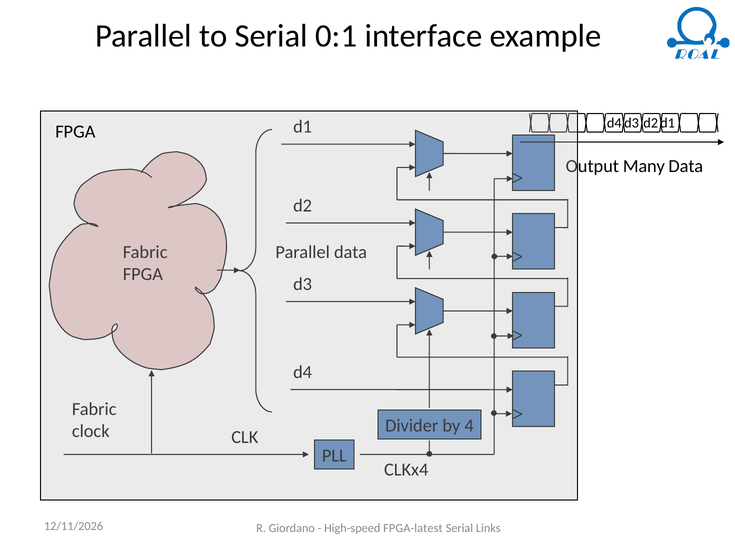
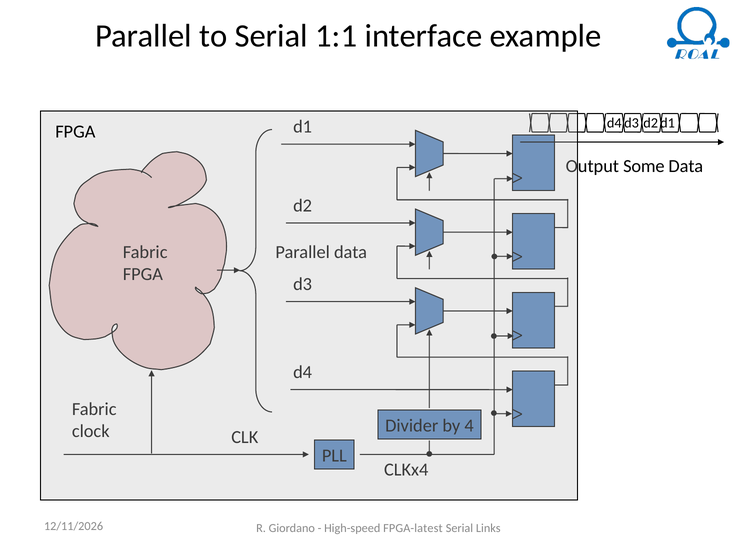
0:1: 0:1 -> 1:1 (336, 36)
Many: Many -> Some (644, 166)
